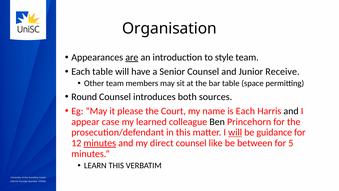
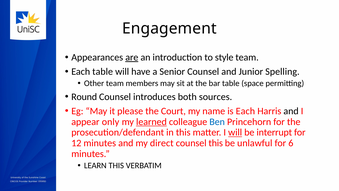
Organisation: Organisation -> Engagement (169, 28)
Receive: Receive -> Spelling (282, 72)
case: case -> only (111, 122)
learned underline: none -> present (151, 122)
Ben colour: black -> blue (217, 122)
guidance: guidance -> interrupt (274, 132)
minutes underline: present -> none (100, 143)
counsel like: like -> this (216, 143)
between: between -> unlawful (255, 143)
5: 5 -> 6 (291, 143)
